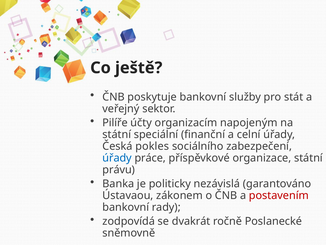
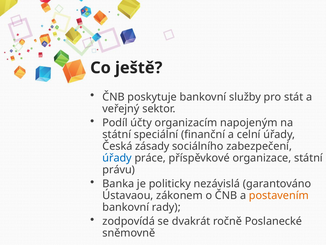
Pilíře: Pilíře -> Podíl (115, 123)
pokles: pokles -> zásady (152, 146)
postavením colour: red -> orange (279, 195)
